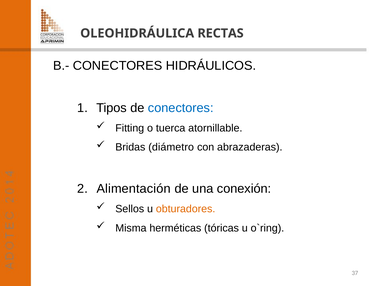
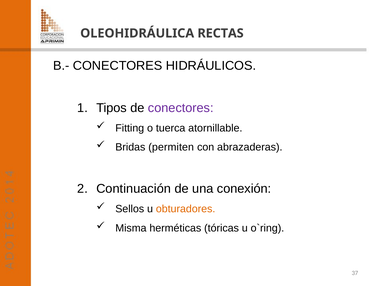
conectores colour: blue -> purple (181, 108)
diámetro: diámetro -> permiten (171, 147)
Alimentación: Alimentación -> Continuación (134, 189)
